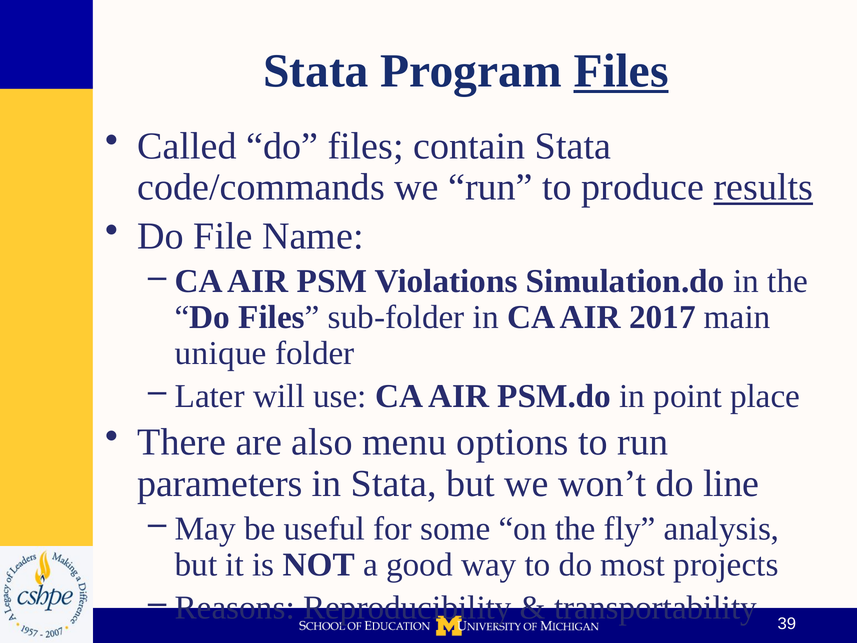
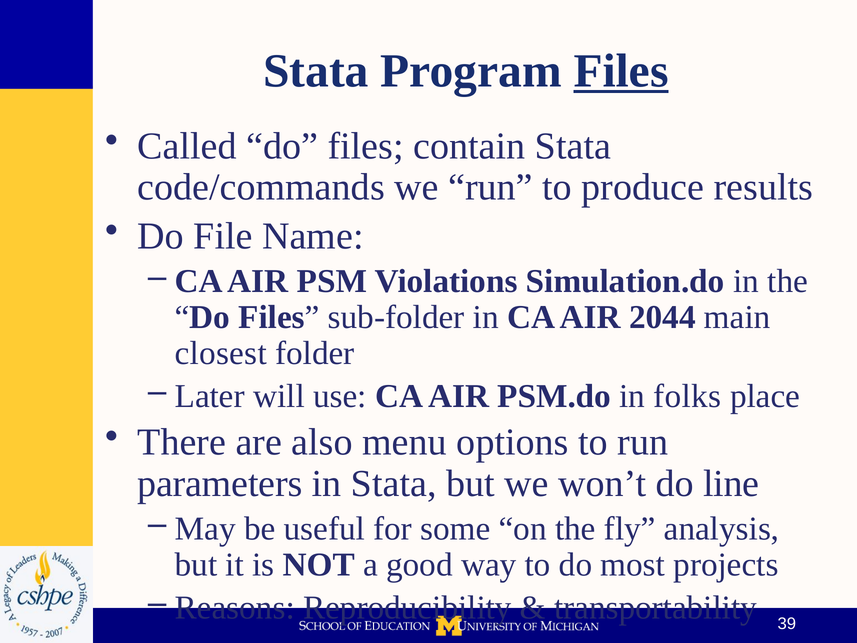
results underline: present -> none (763, 187)
2017: 2017 -> 2044 (662, 317)
unique: unique -> closest (221, 353)
point: point -> folks (687, 396)
